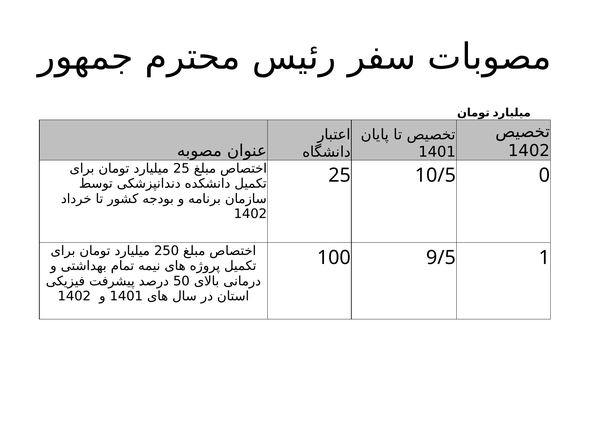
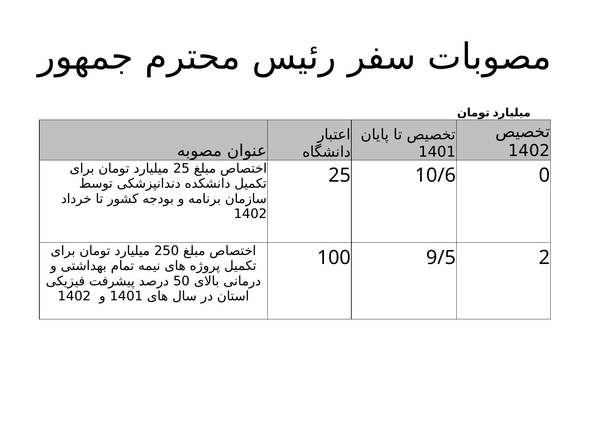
10/5: 10/5 -> 10/6 (435, 175)
1: 1 -> 2 (544, 258)
